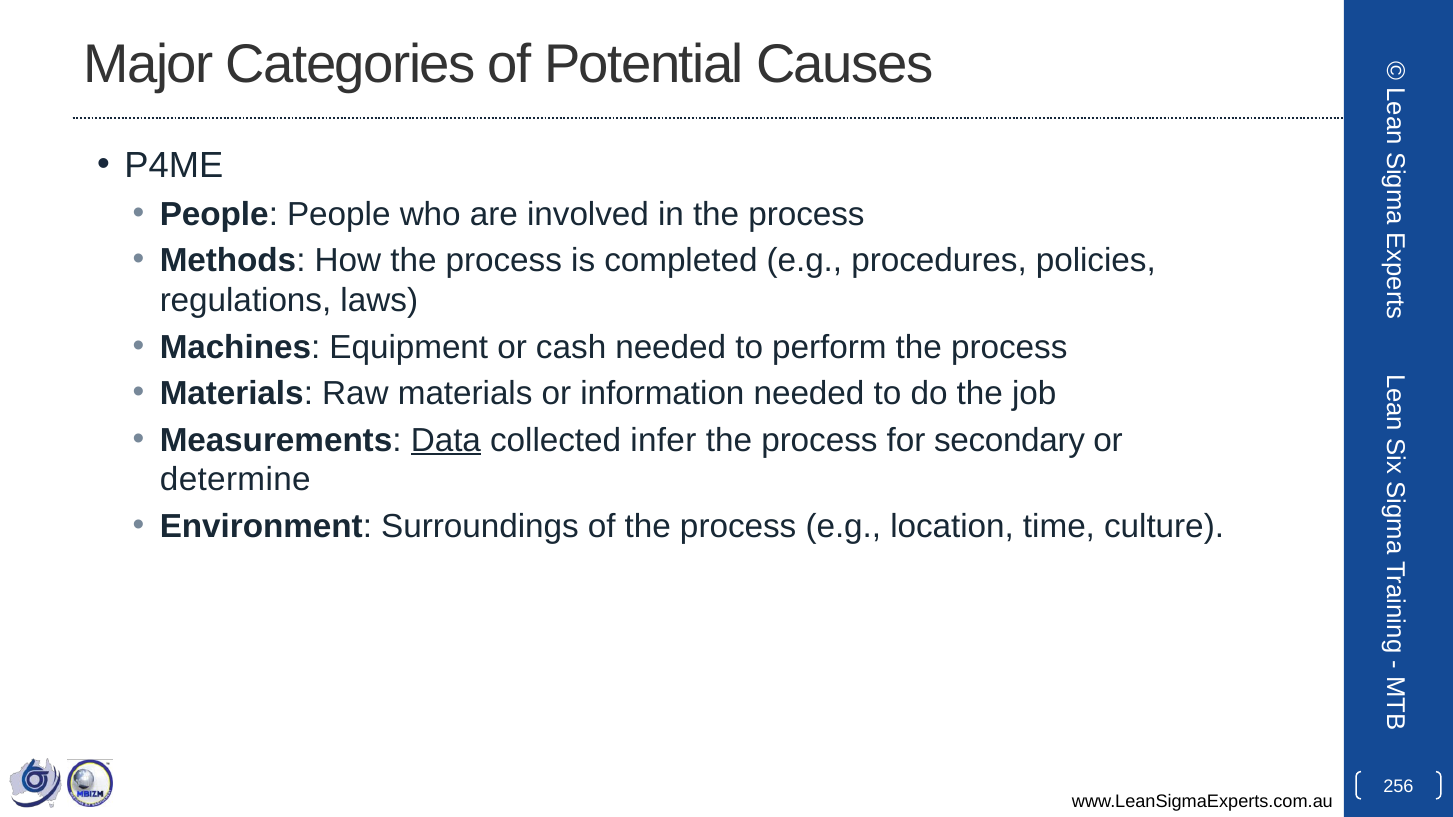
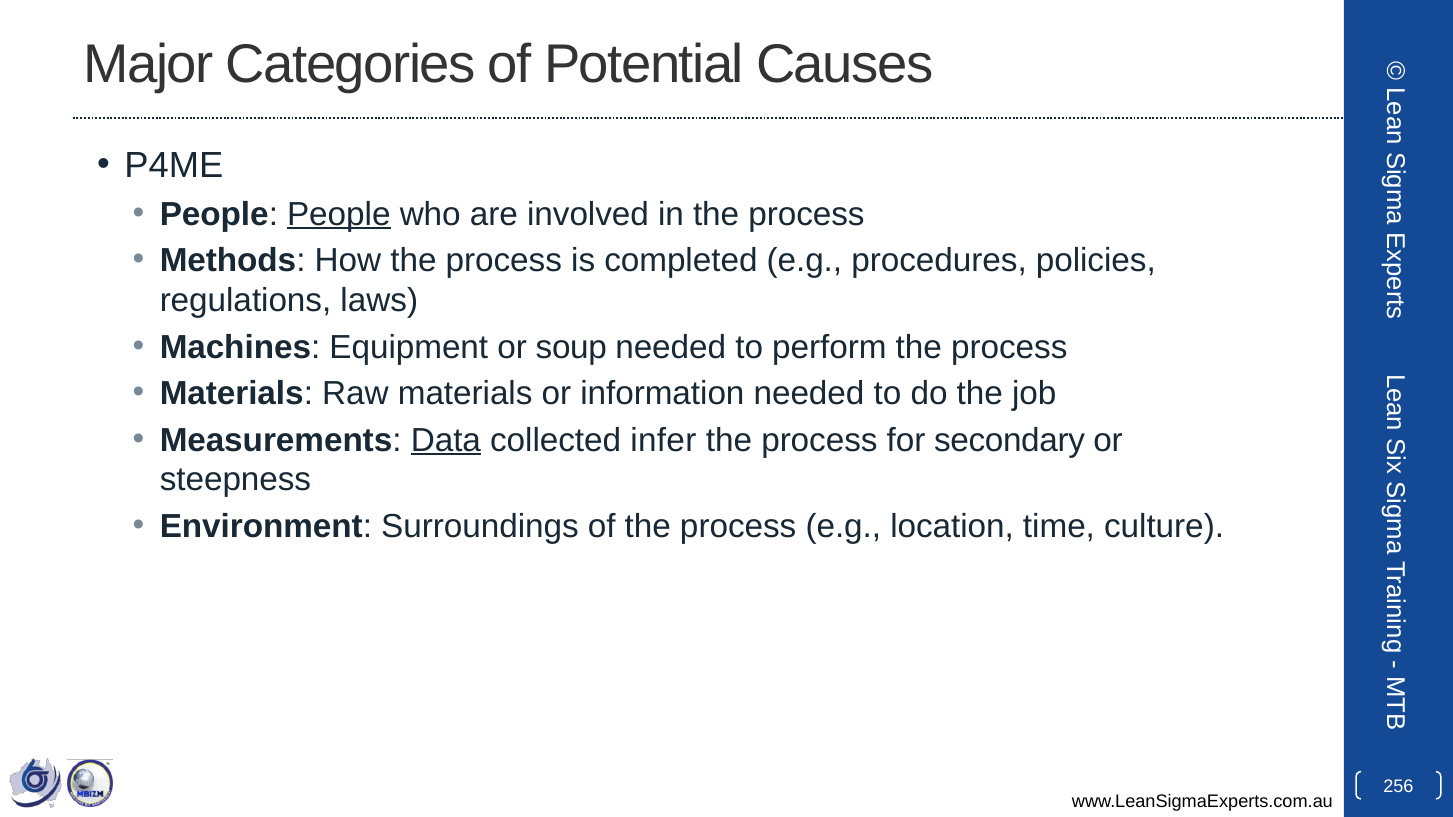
People underline: none -> present (339, 214)
cash: cash -> soup (571, 347)
determine: determine -> steepness (235, 480)
